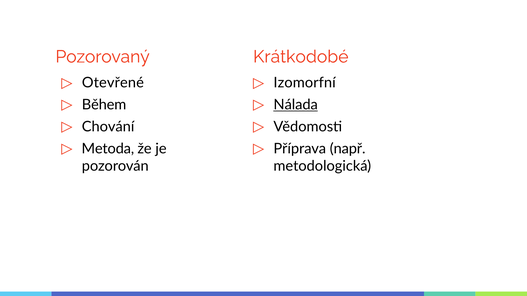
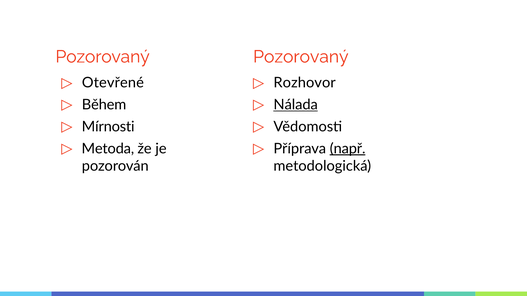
Pozorovaný Krátkodobé: Krátkodobé -> Pozorovaný (301, 57)
Izomorfní: Izomorfní -> Rozhovor (305, 83)
Chování: Chování -> Mírnosti (108, 127)
např underline: none -> present (348, 149)
